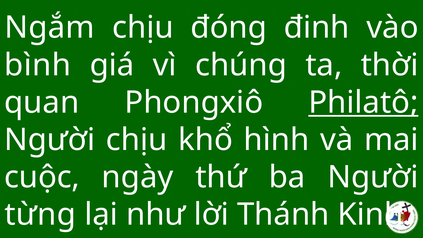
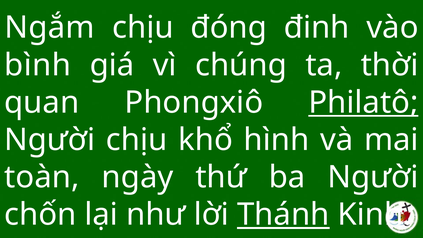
cuộc: cuộc -> toàn (42, 177)
từng: từng -> chốn (40, 215)
Thánh underline: none -> present (283, 215)
